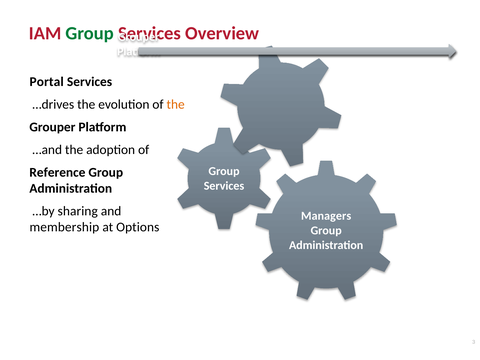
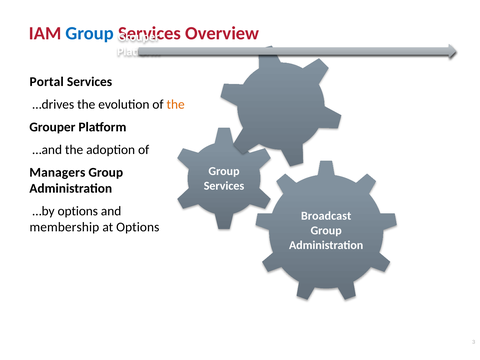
Group colour: green -> blue (90, 33)
Reference: Reference -> Managers (57, 173)
…by sharing: sharing -> options (78, 211)
Managers: Managers -> Broadcast (326, 216)
